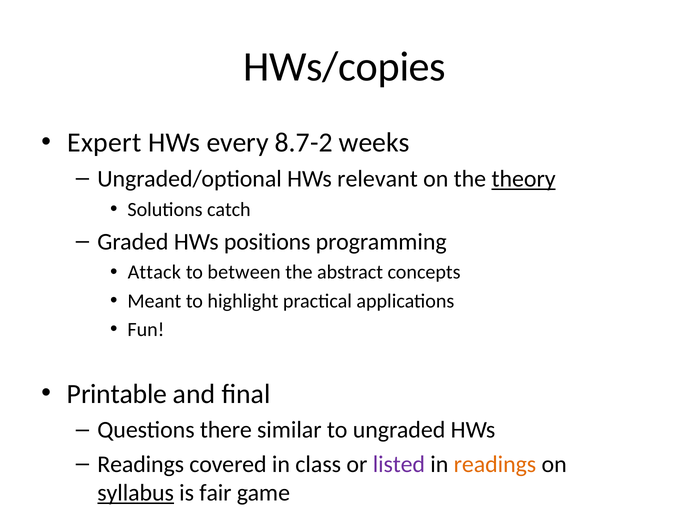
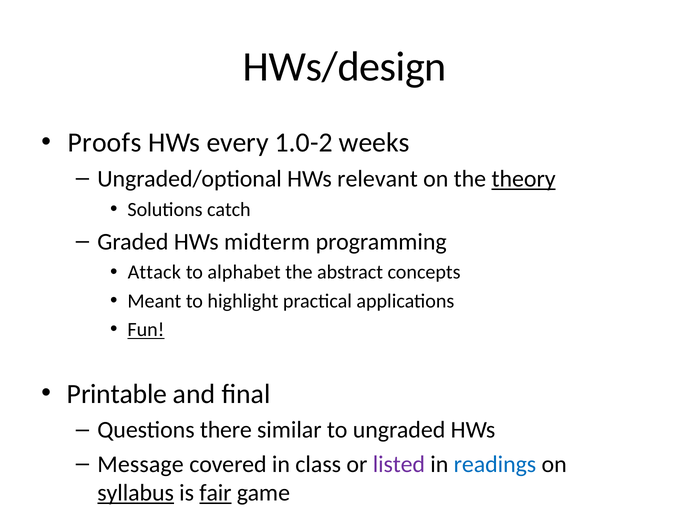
HWs/copies: HWs/copies -> HWs/design (345, 67)
Expert: Expert -> Proofs (105, 143)
8.7-2: 8.7-2 -> 1.0-2 (304, 143)
positions: positions -> midterm (267, 242)
between: between -> alphabet (244, 272)
Fun underline: none -> present (146, 330)
Readings: Readings -> Message (141, 464)
readings colour: orange -> blue (495, 464)
fair underline: none -> present (215, 493)
